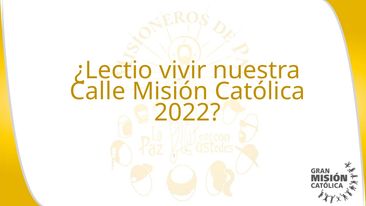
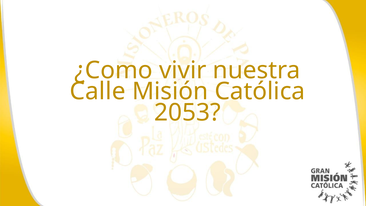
¿Lectio: ¿Lectio -> ¿Como (114, 70)
2022: 2022 -> 2053 (187, 112)
